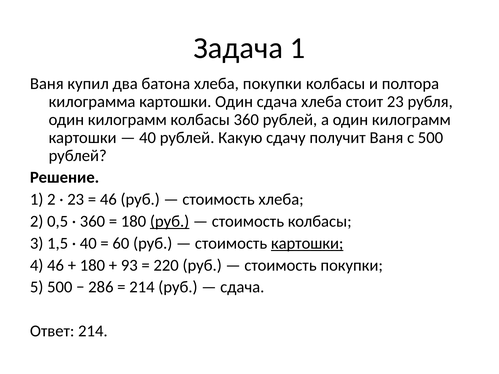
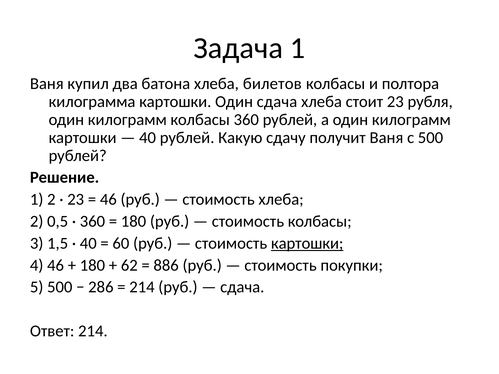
хлеба покупки: покупки -> билетов (272, 84)
руб underline: present -> none (170, 221)
93: 93 -> 62 (129, 265)
220: 220 -> 886 (166, 265)
